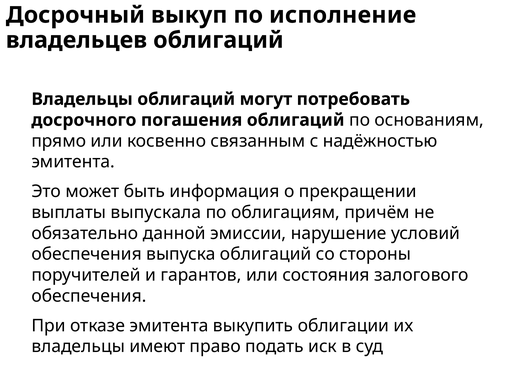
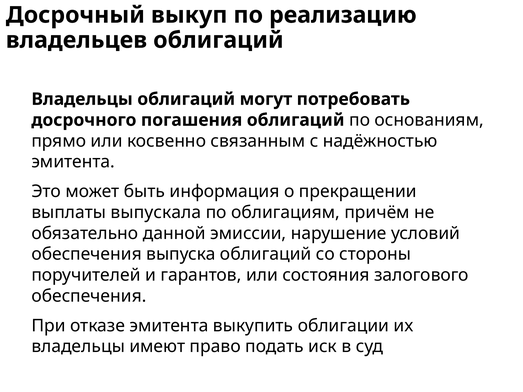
исполнение: исполнение -> реализацию (343, 15)
